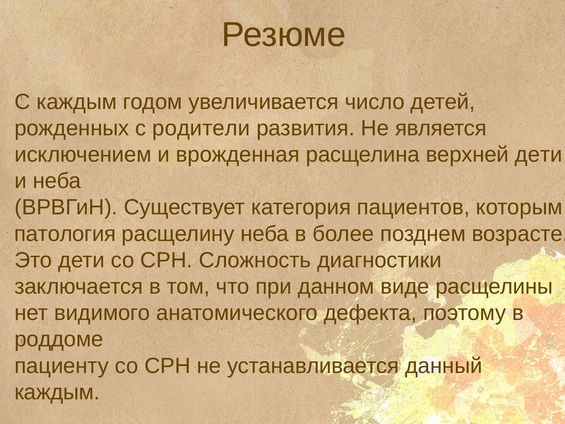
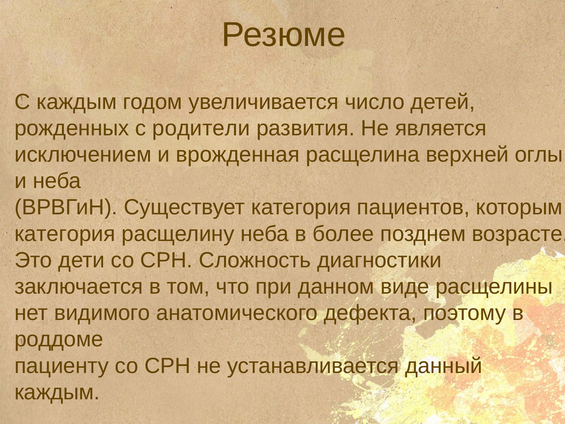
верхней дети: дети -> оглы (539, 155)
патология: патология -> категория (65, 234)
